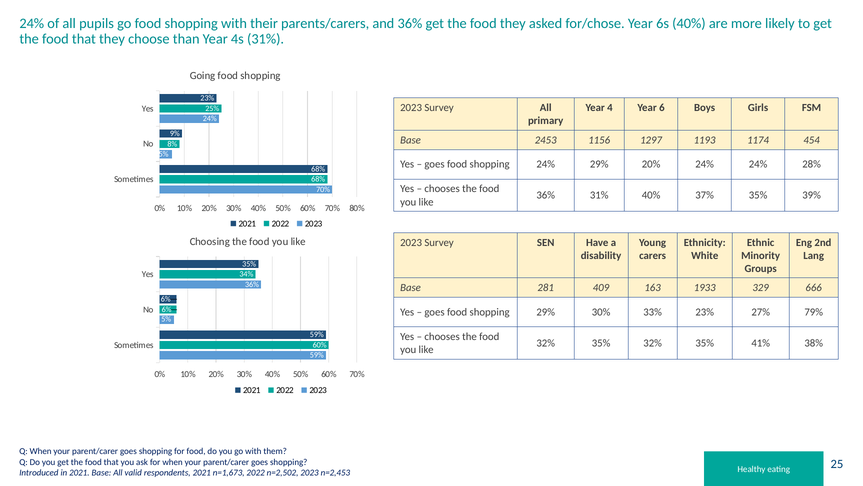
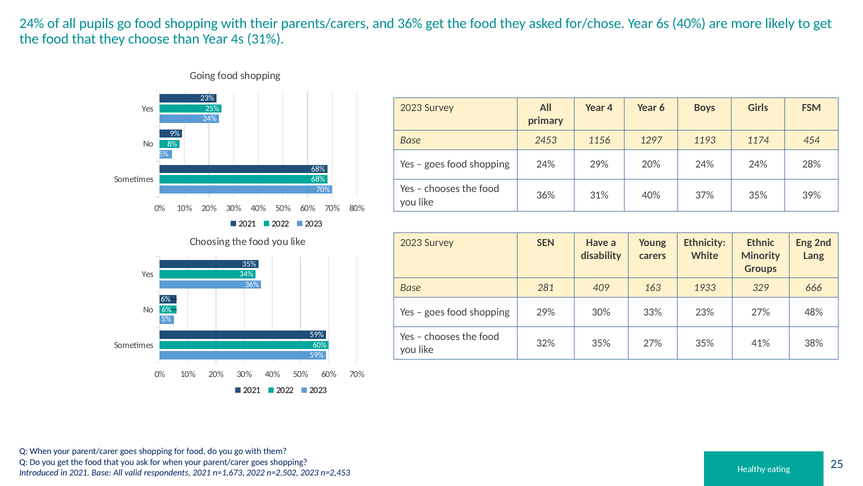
79%: 79% -> 48% (814, 312)
35% 32%: 32% -> 27% (653, 343)
